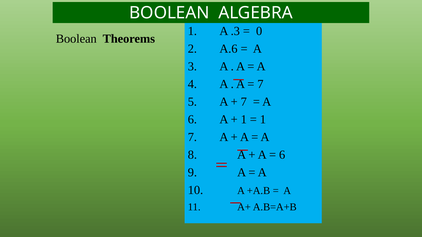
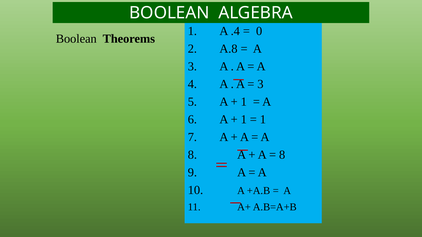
.3: .3 -> .4 (235, 31)
A.6: A.6 -> A.8 (228, 49)
7: 7 -> 3 (260, 84)
7: 7 -> 1 (244, 102)
6: 6 -> 8 (282, 155)
